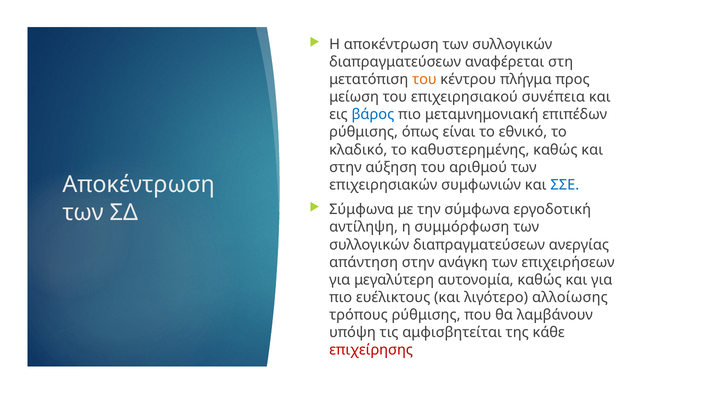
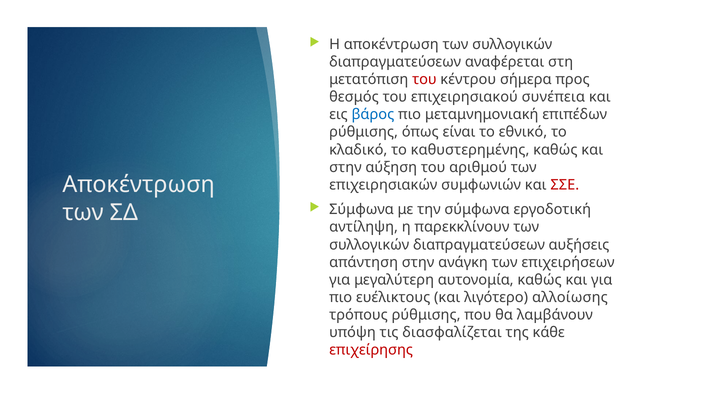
του colour: orange -> red (424, 80)
πλήγμα: πλήγμα -> σήμερα (526, 80)
μείωση: μείωση -> θεσμός (354, 97)
ΣΣΕ colour: blue -> red (565, 185)
συμμόρφωση: συμμόρφωση -> παρεκκλίνουν (462, 227)
ανεργίας: ανεργίας -> αυξήσεις (579, 245)
αμφισβητείται: αμφισβητείται -> διασφαλίζεται (452, 333)
